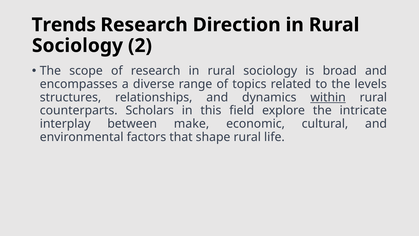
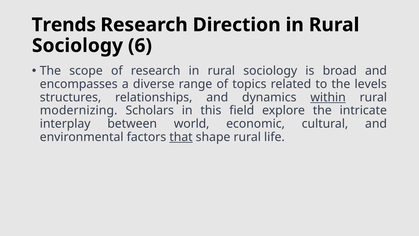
2: 2 -> 6 (140, 46)
counterparts: counterparts -> modernizing (79, 110)
make: make -> world (192, 124)
that underline: none -> present (181, 137)
